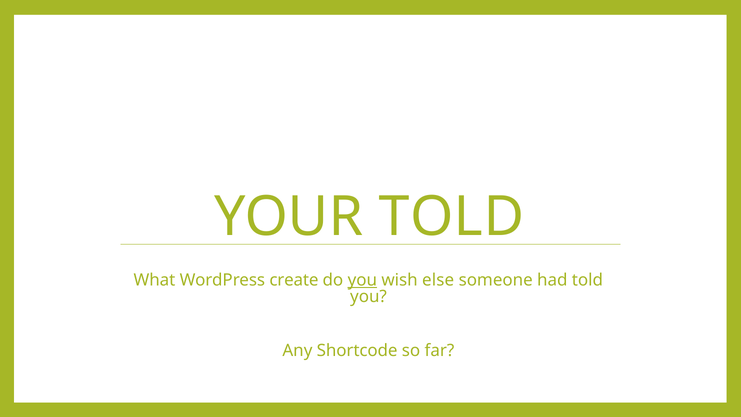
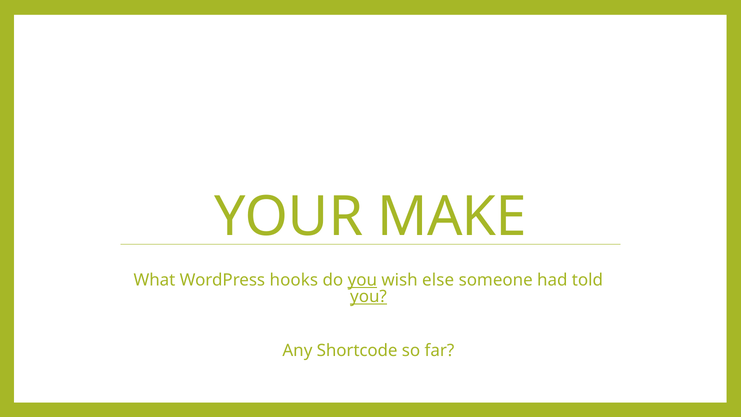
YOUR TOLD: TOLD -> MAKE (452, 217)
create: create -> hooks (294, 280)
you underline: none -> present (368, 296)
